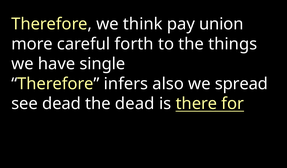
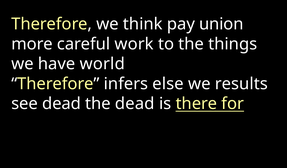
forth: forth -> work (134, 44)
single: single -> world (102, 64)
also: also -> else (168, 84)
spread: spread -> results (241, 84)
